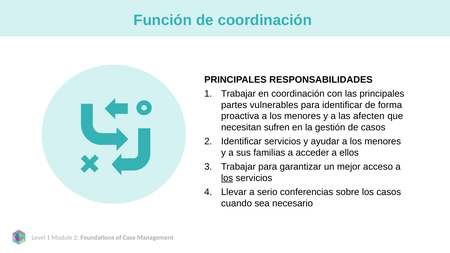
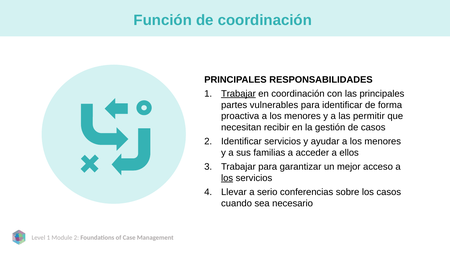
Trabajar underline: none -> present (238, 94)
afecten: afecten -> permitir (369, 116)
sufren: sufren -> recibir (277, 127)
